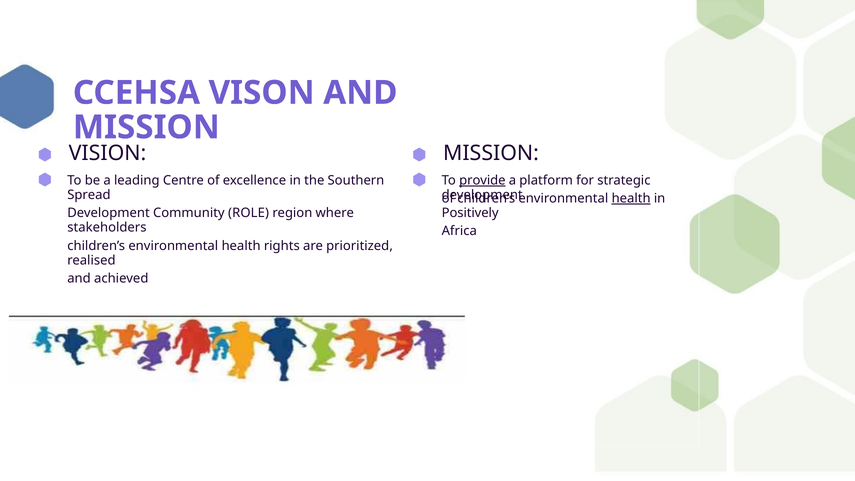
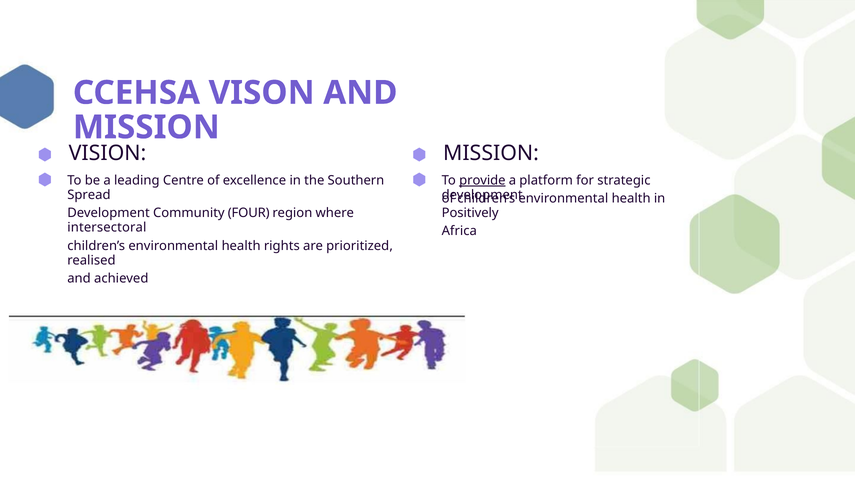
health underline: present -> none (631, 198)
ROLE: ROLE -> FOUR (249, 213)
stakeholders: stakeholders -> intersectoral (107, 227)
